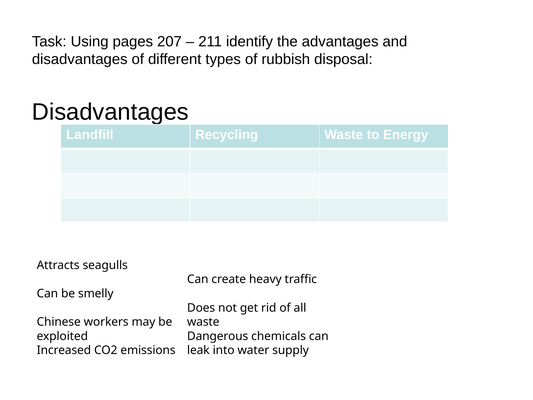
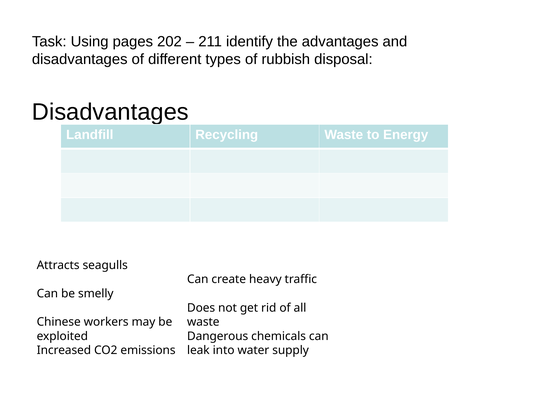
207: 207 -> 202 (169, 41)
